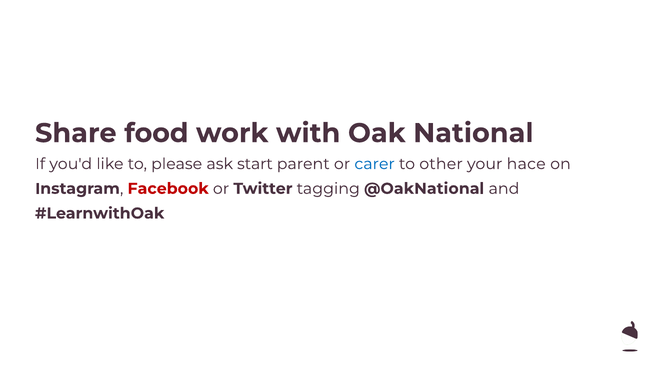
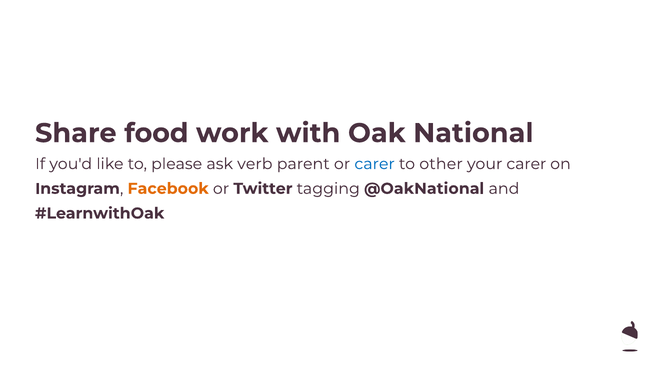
start: start -> verb (255, 164)
your hace: hace -> carer (526, 164)
Facebook colour: red -> orange (168, 189)
